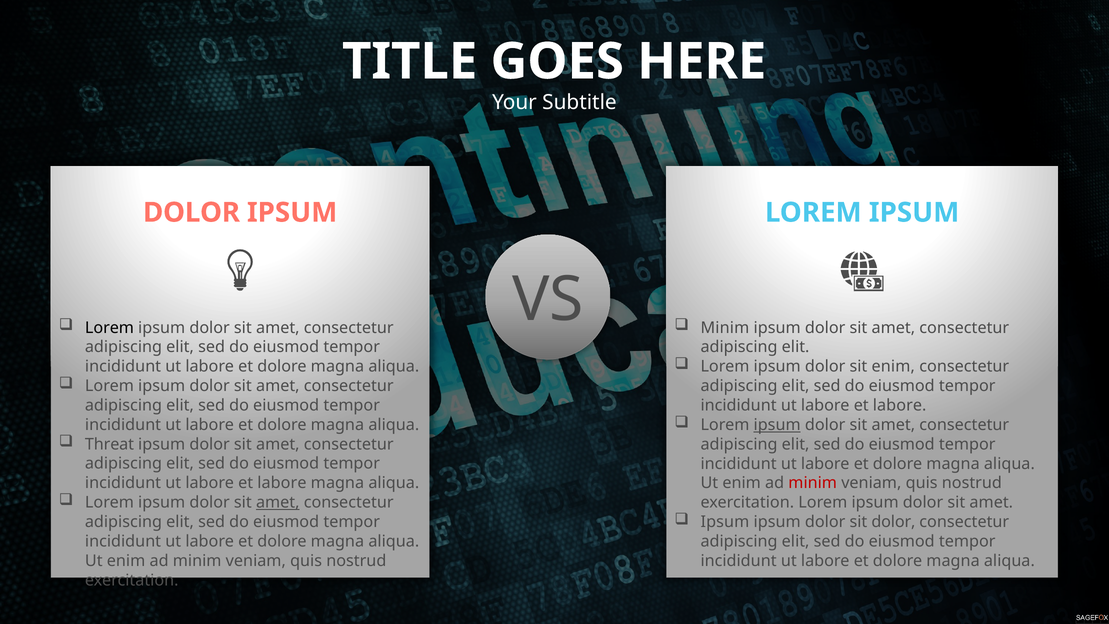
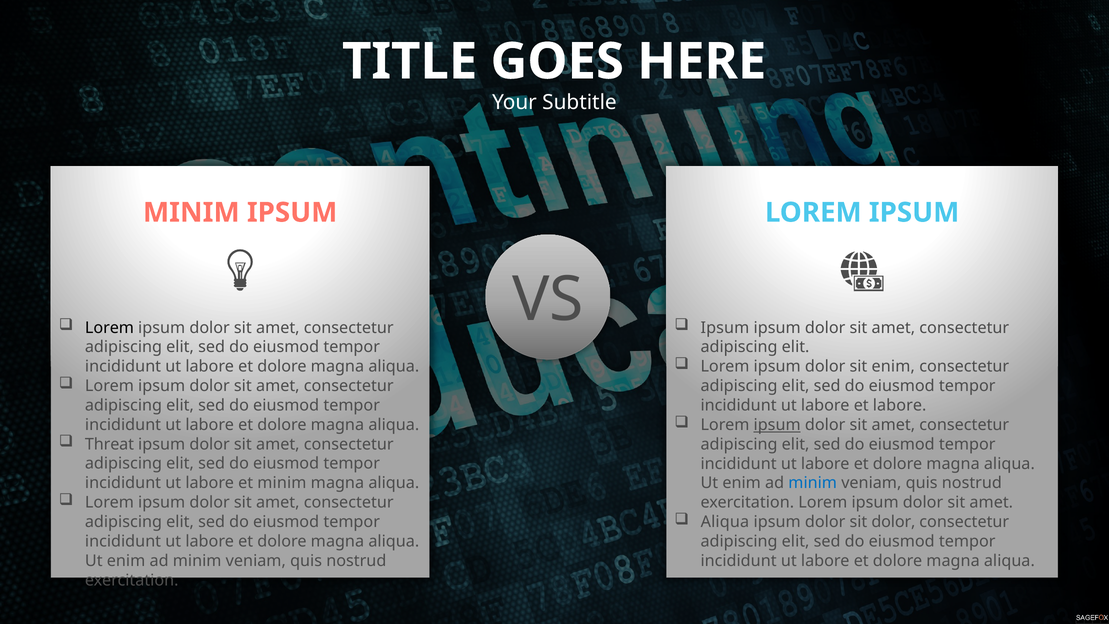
DOLOR: DOLOR -> MINIM (191, 212)
Minim: Minim -> Ipsum (725, 328)
labore: labore -> minim (282, 483)
minim colour: red -> blue (813, 483)
amet underline: present -> none (278, 502)
Ipsum: Ipsum -> Aliqua (725, 522)
